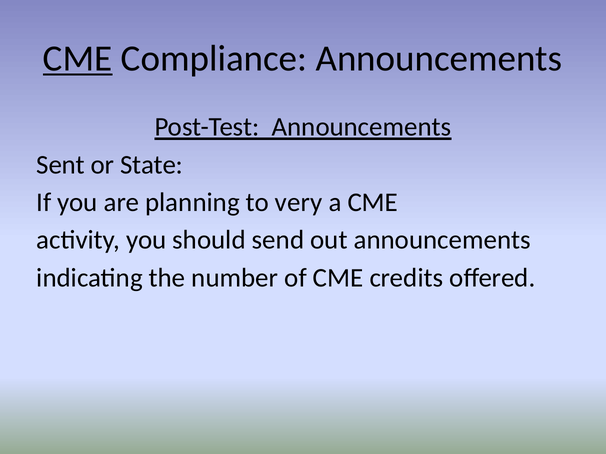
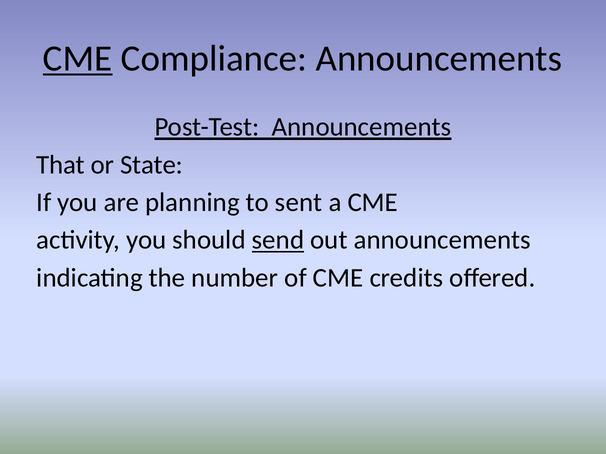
Sent: Sent -> That (61, 165)
very: very -> sent (299, 203)
send underline: none -> present (278, 240)
